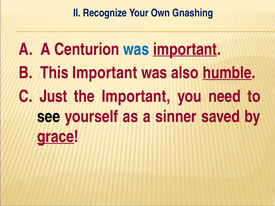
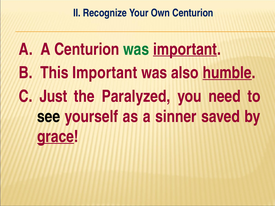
Own Gnashing: Gnashing -> Centurion (193, 13)
was colour: blue -> green (136, 49)
the Important: Important -> Paralyzed (136, 96)
